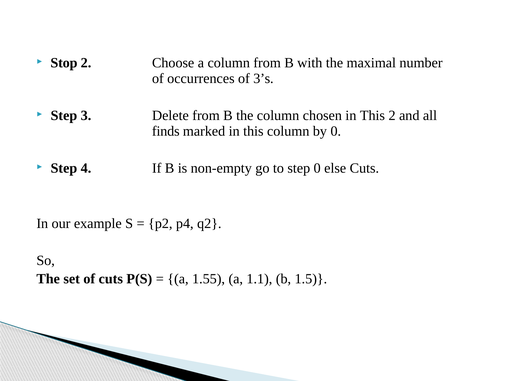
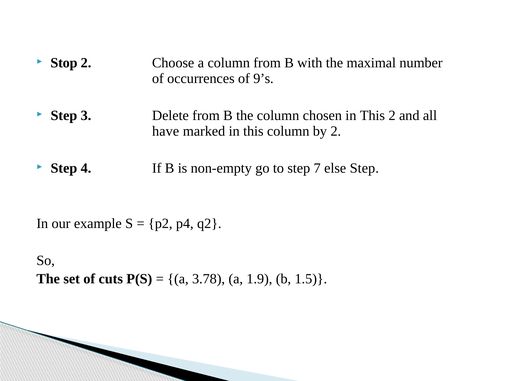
3’s: 3’s -> 9’s (263, 78)
finds: finds -> have (166, 131)
by 0: 0 -> 2 (336, 131)
step 0: 0 -> 7 (317, 168)
else Cuts: Cuts -> Step (364, 168)
1.55: 1.55 -> 3.78 (209, 278)
1.1: 1.1 -> 1.9 (259, 278)
